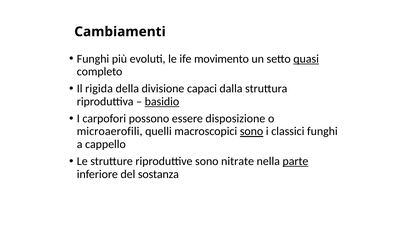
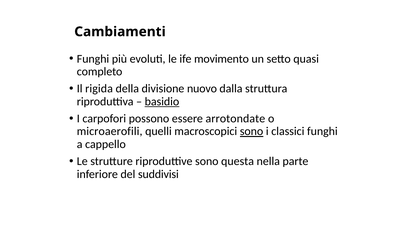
quasi underline: present -> none (306, 59)
capaci: capaci -> nuovo (202, 89)
disposizione: disposizione -> arrotondate (235, 119)
nitrate: nitrate -> questa (238, 161)
parte underline: present -> none (295, 161)
sostanza: sostanza -> suddivisi (158, 174)
